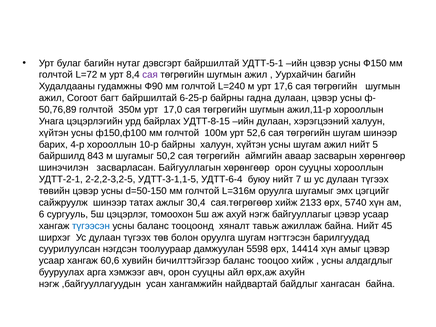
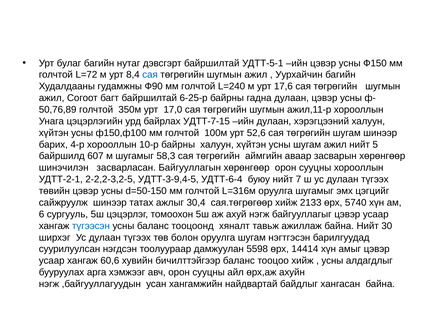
сая colour: purple -> blue (150, 75)
УДТТ-8-15: УДТТ-8-15 -> УДТТ-7-15 (207, 121)
843: 843 -> 607 (95, 156)
50,2: 50,2 -> 58,3 (166, 156)
УДТТ-3-1,1-5: УДТТ-3-1,1-5 -> УДТТ-3-9,4-5 (168, 179)
45: 45 -> 30 (387, 226)
